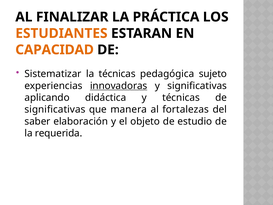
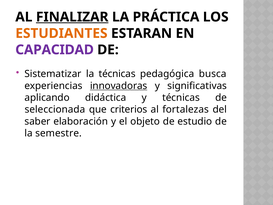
FINALIZAR underline: none -> present (72, 17)
CAPACIDAD colour: orange -> purple (55, 50)
sujeto: sujeto -> busca (213, 74)
significativas: significativas -> seleccionada (55, 109)
manera: manera -> criterios (129, 109)
requerida: requerida -> semestre (59, 133)
